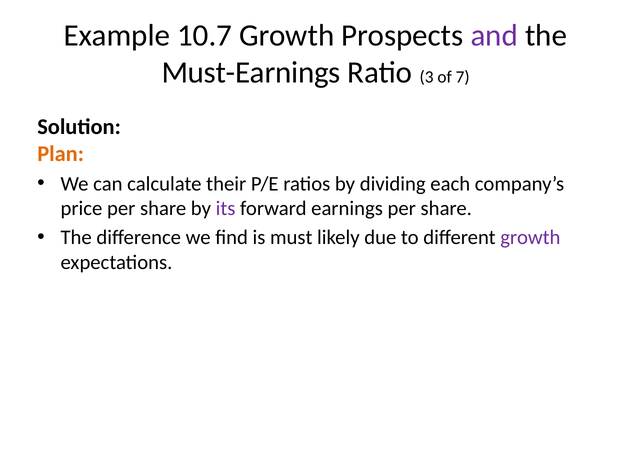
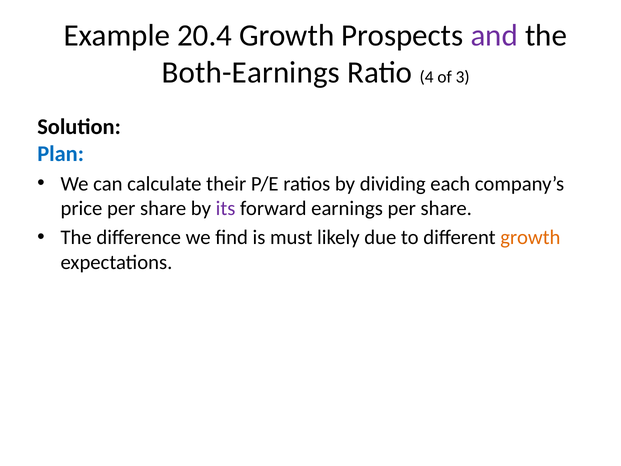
10.7: 10.7 -> 20.4 (205, 35)
Must-Earnings: Must-Earnings -> Both-Earnings (251, 73)
3: 3 -> 4 (427, 77)
7: 7 -> 3 (463, 77)
Plan colour: orange -> blue (61, 154)
growth colour: purple -> orange (530, 237)
